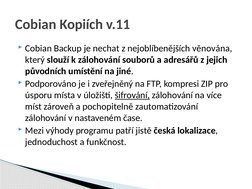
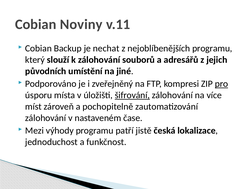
Kopiích: Kopiích -> Noviny (81, 24)
nejoblíbenějších věnována: věnována -> programu (212, 48)
pro underline: none -> present (222, 84)
